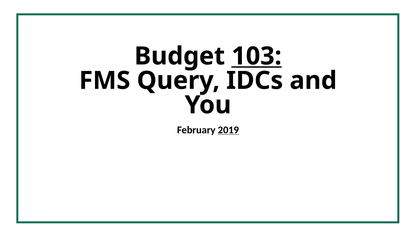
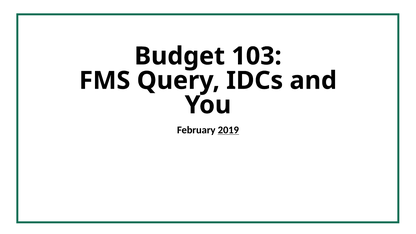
103 underline: present -> none (257, 56)
